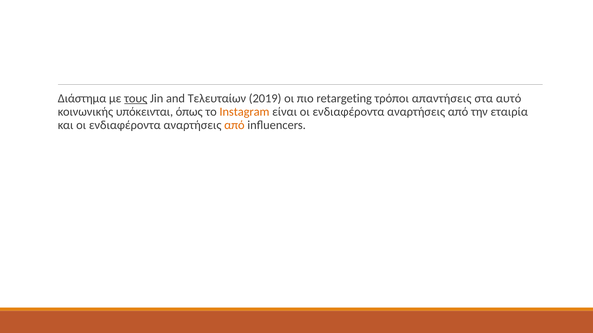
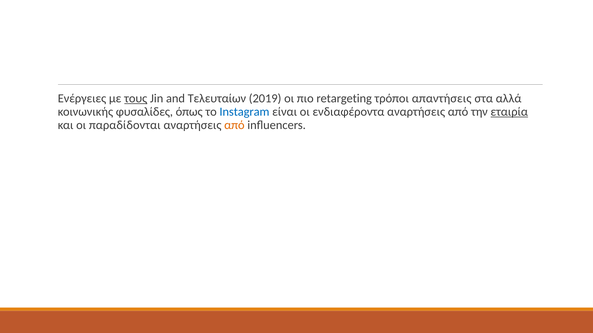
Διάστημα: Διάστημα -> Ενέργειες (82, 99)
αυτό: αυτό -> αλλά (509, 99)
υπόκεινται: υπόκεινται -> φυσαλίδες (144, 112)
Instagram colour: orange -> blue (244, 112)
εταιρία underline: none -> present (509, 112)
και οι ενδιαφέροντα: ενδιαφέροντα -> παραδίδονται (125, 125)
